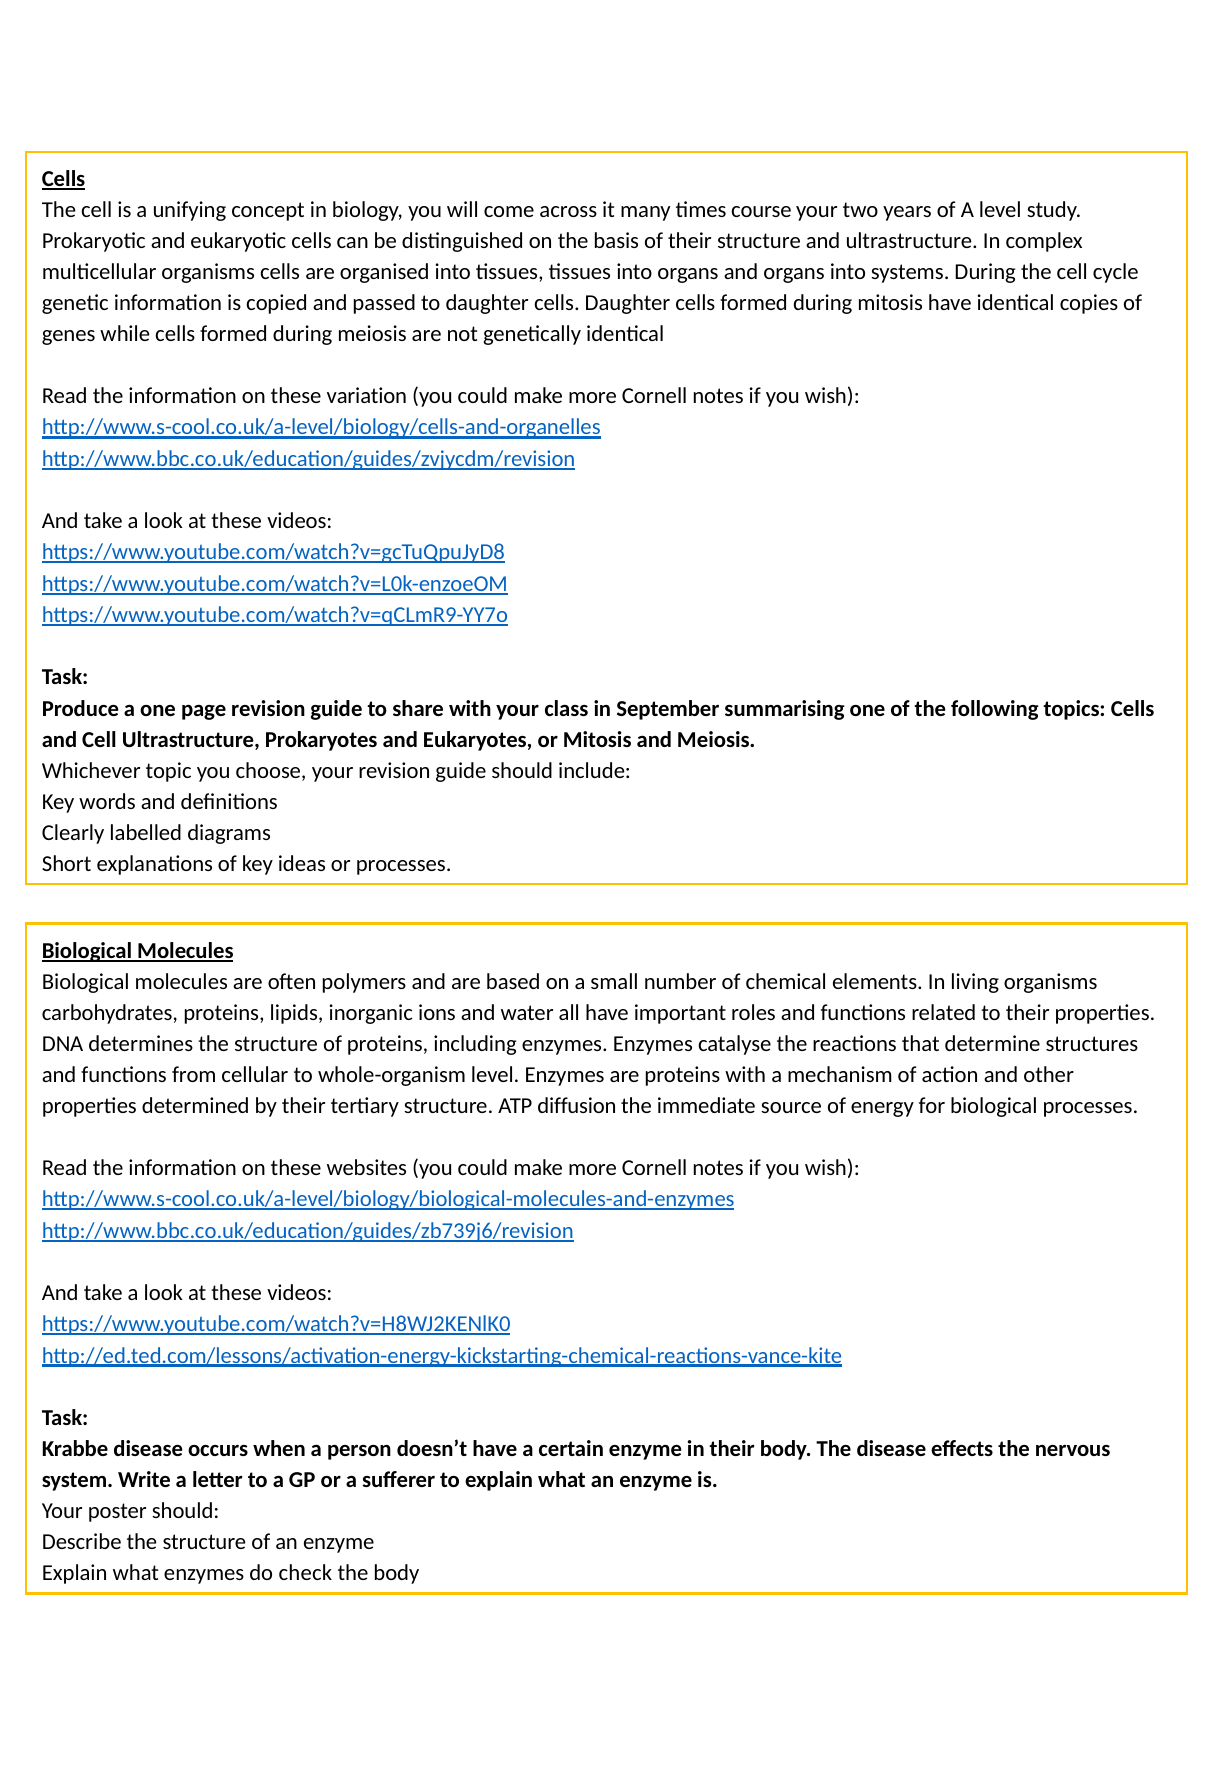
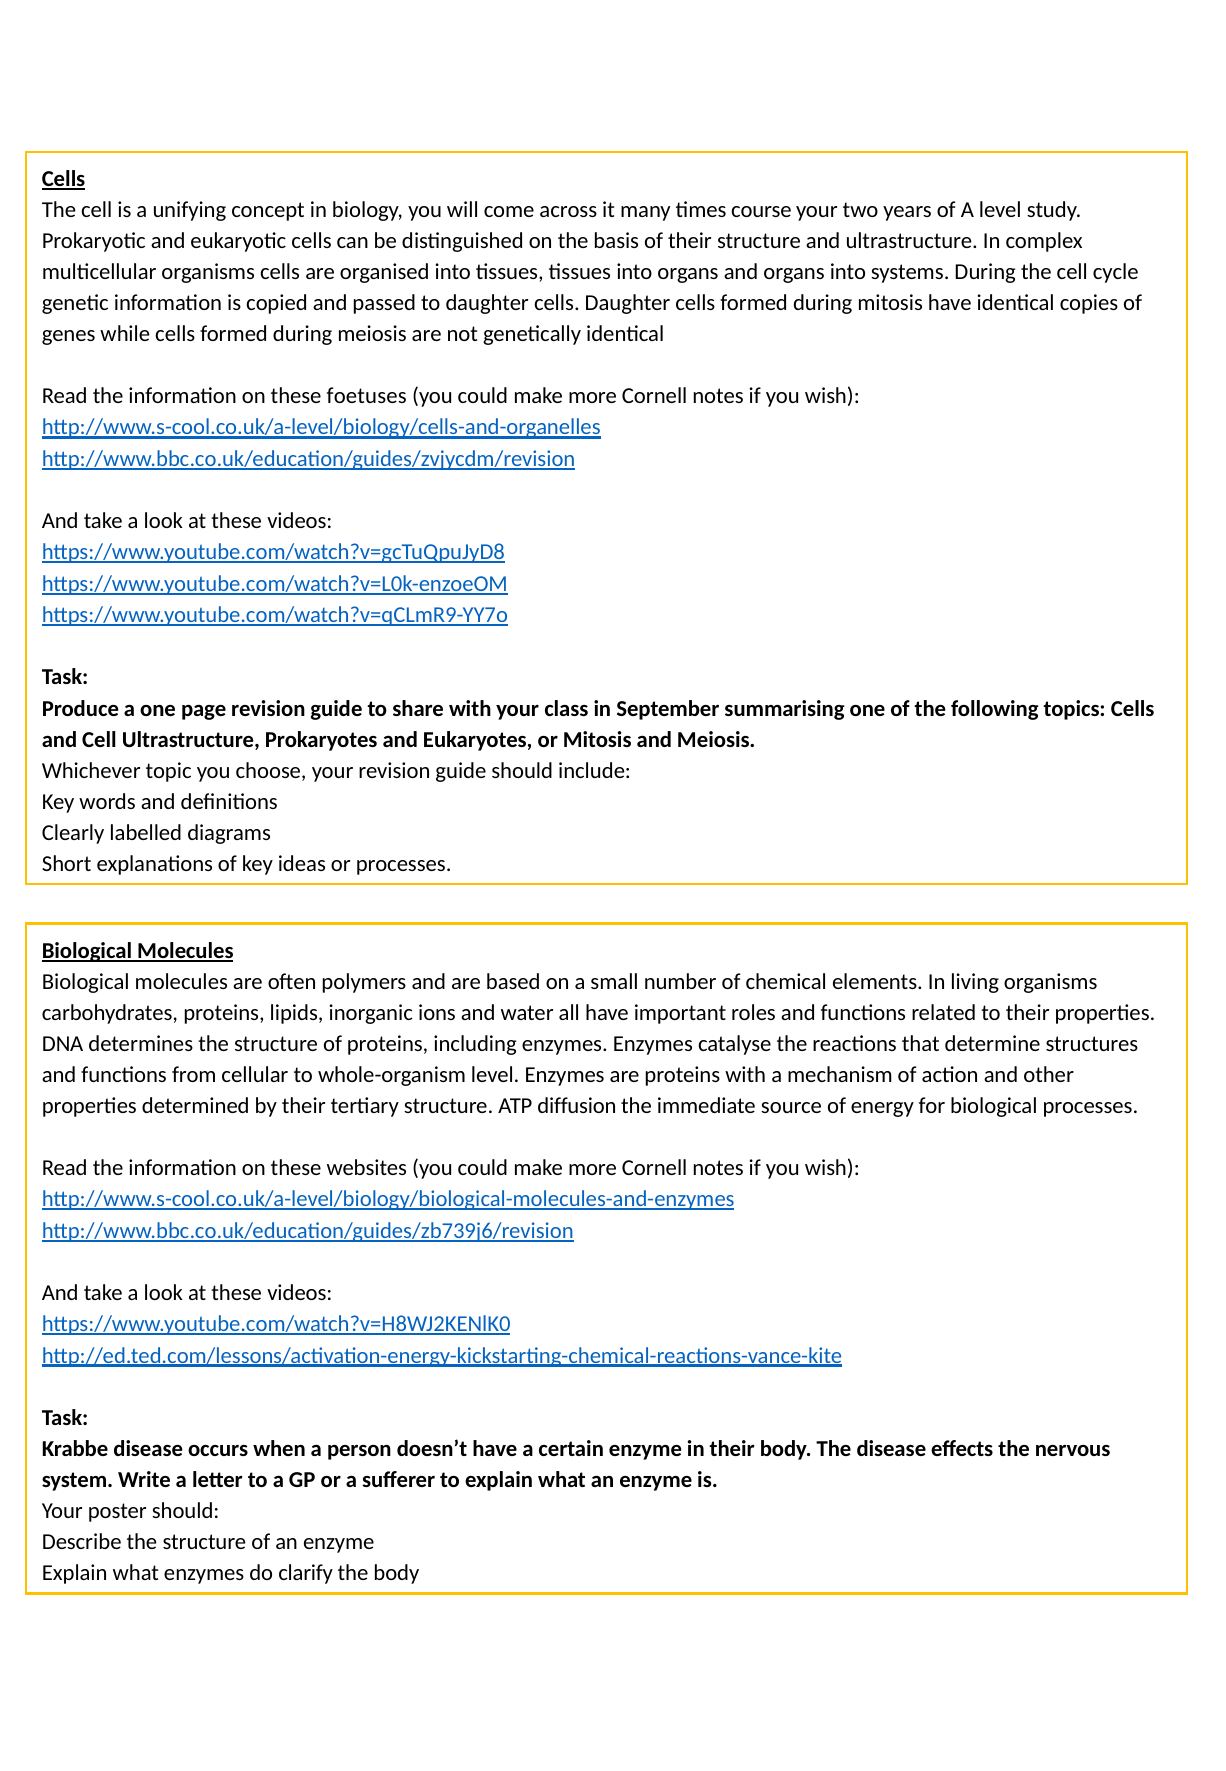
variation: variation -> foetuses (367, 396)
check: check -> clarify (306, 1573)
